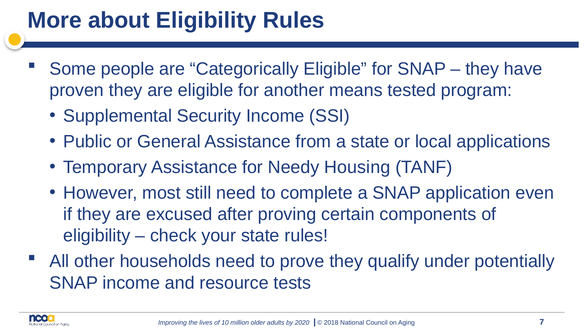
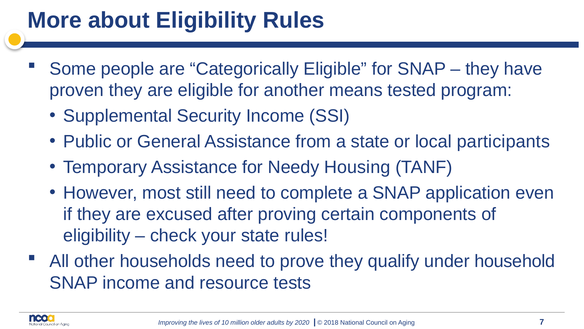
applications: applications -> participants (503, 141)
potentially: potentially -> household (515, 261)
